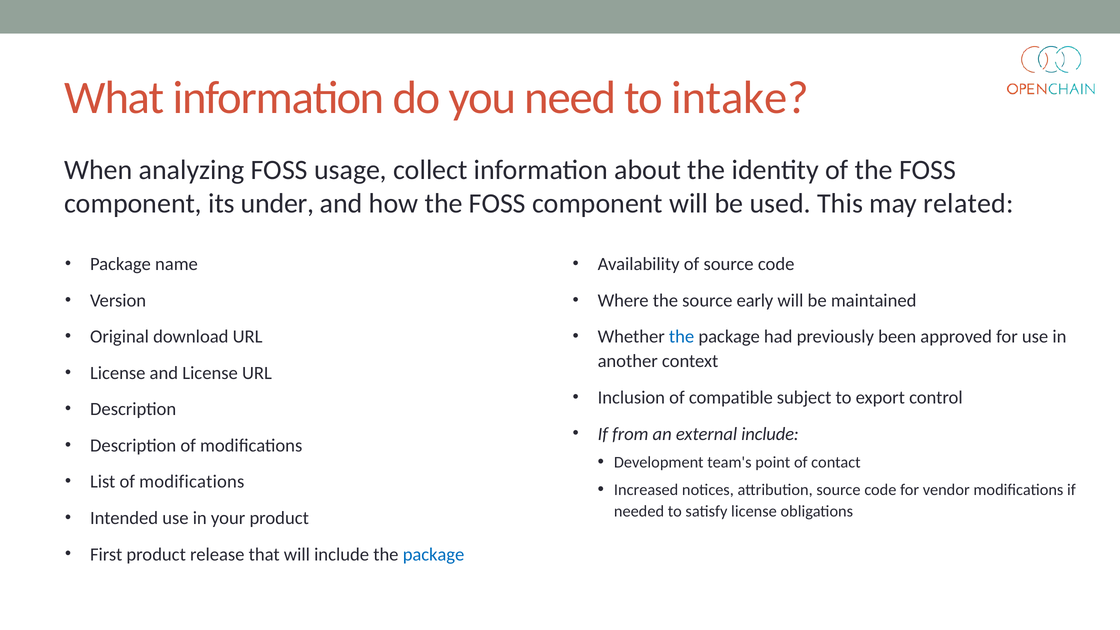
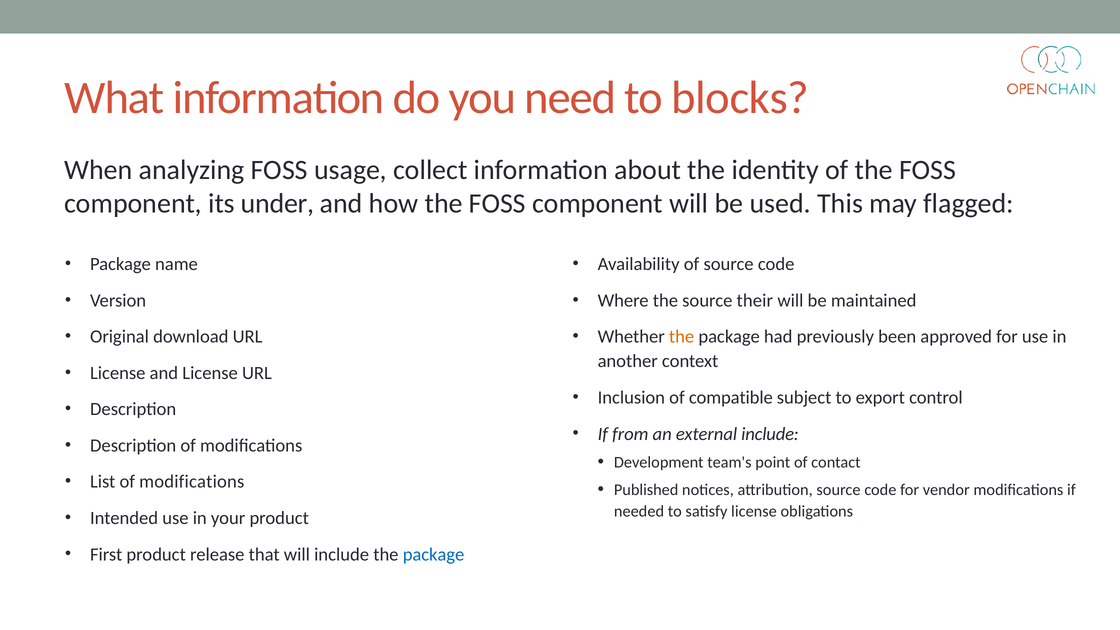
intake: intake -> blocks (740, 98)
related: related -> flagged (969, 204)
early: early -> their (755, 300)
the colour: blue -> orange (682, 337)
Increased: Increased -> Published (646, 490)
